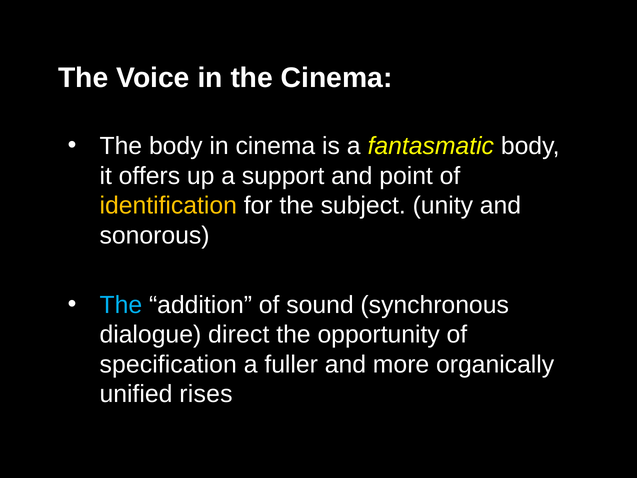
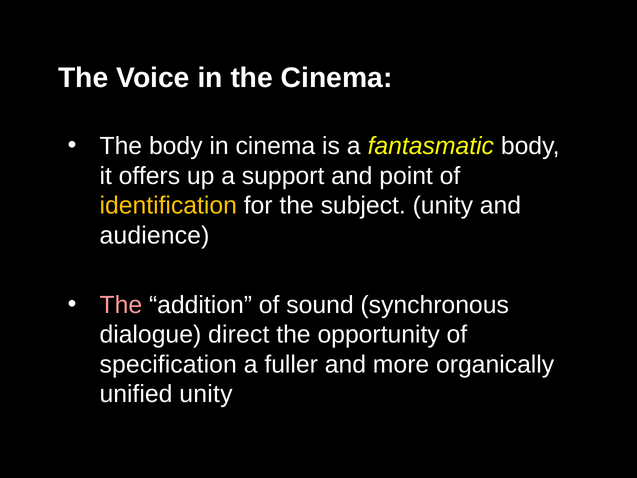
sonorous: sonorous -> audience (154, 235)
The colour: light blue -> pink (121, 305)
unified rises: rises -> unity (206, 394)
